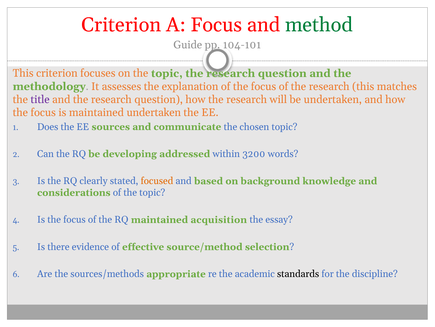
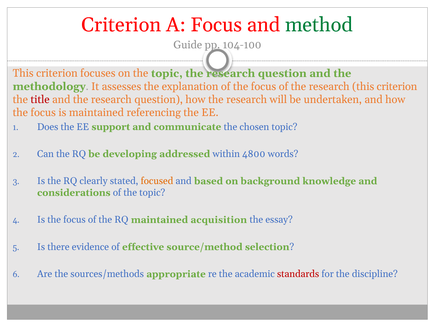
104-101: 104-101 -> 104-100 (242, 45)
research this matches: matches -> criterion (397, 86)
title colour: purple -> red (40, 99)
maintained undertaken: undertaken -> referencing (154, 112)
sources: sources -> support (111, 127)
3200: 3200 -> 4800 (254, 154)
standards colour: black -> red (298, 273)
